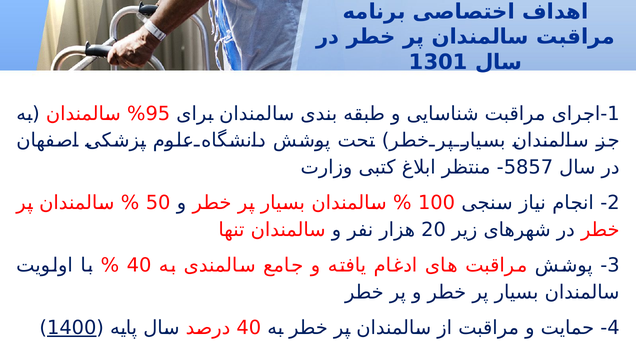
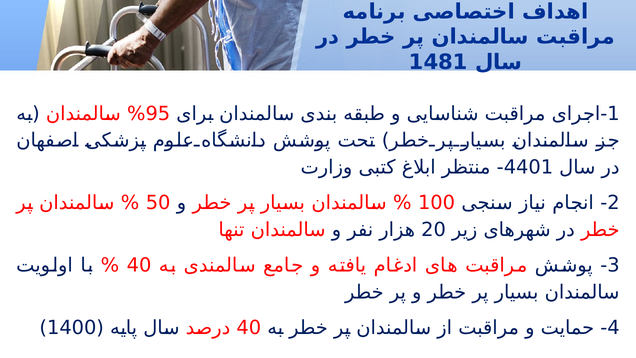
1301: 1301 -> 1481 (438, 62)
5857: 5857 -> 4401 (528, 167)
1400 underline: present -> none (72, 328)
